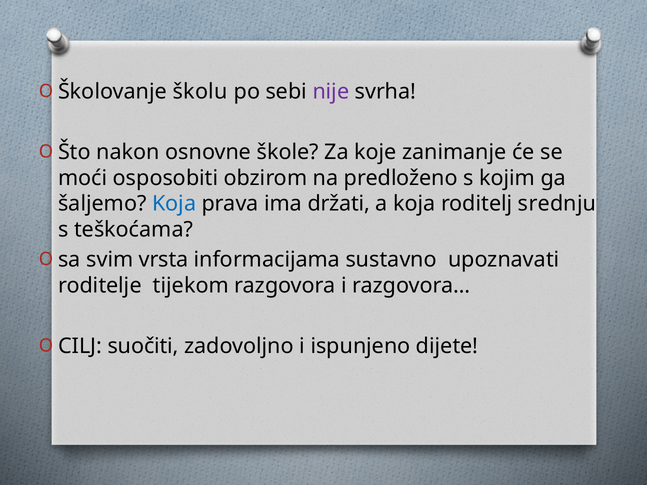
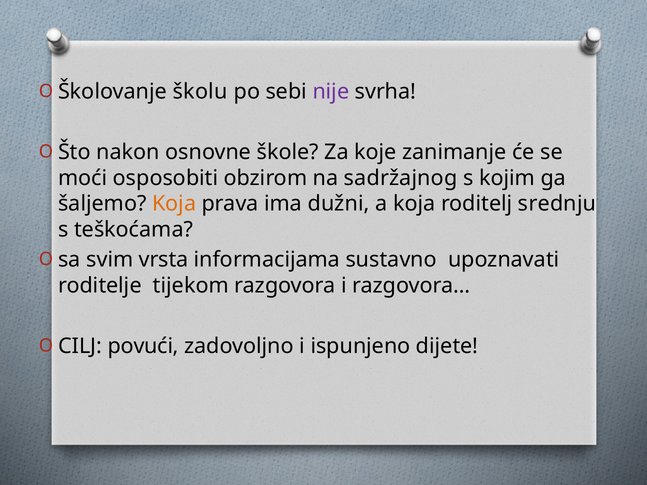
predloženo: predloženo -> sadržajnog (401, 178)
Koja colour: blue -> orange (174, 204)
držati: držati -> dužni (339, 204)
suočiti: suočiti -> povući (143, 346)
